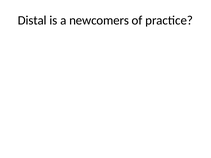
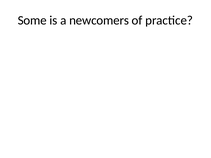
Distal: Distal -> Some (32, 20)
